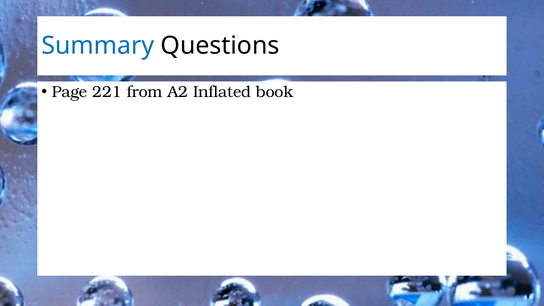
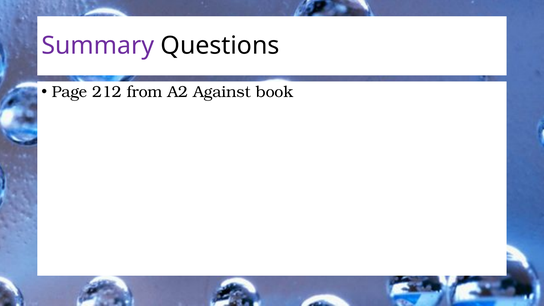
Summary colour: blue -> purple (98, 46)
221: 221 -> 212 (107, 92)
Inflated: Inflated -> Against (222, 92)
